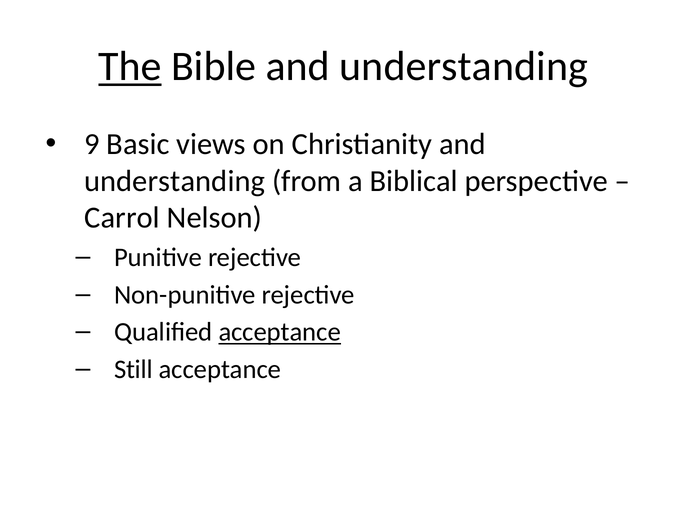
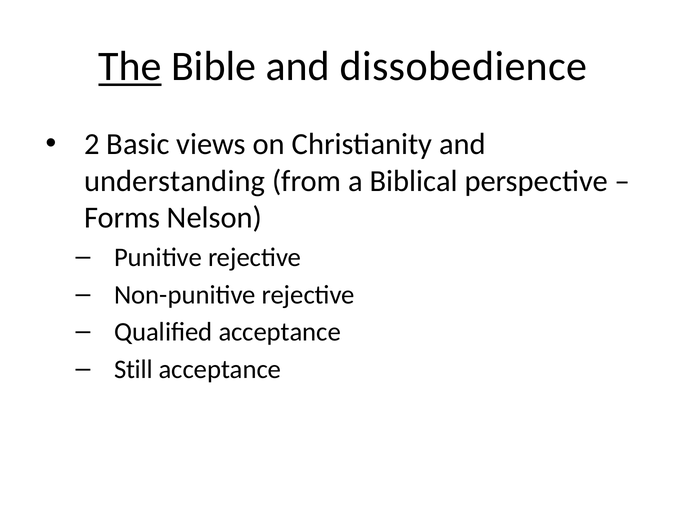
Bible and understanding: understanding -> dissobedience (463, 67)
9: 9 -> 2 (92, 144)
Carrol: Carrol -> Forms (122, 217)
acceptance underline: present -> none (280, 332)
